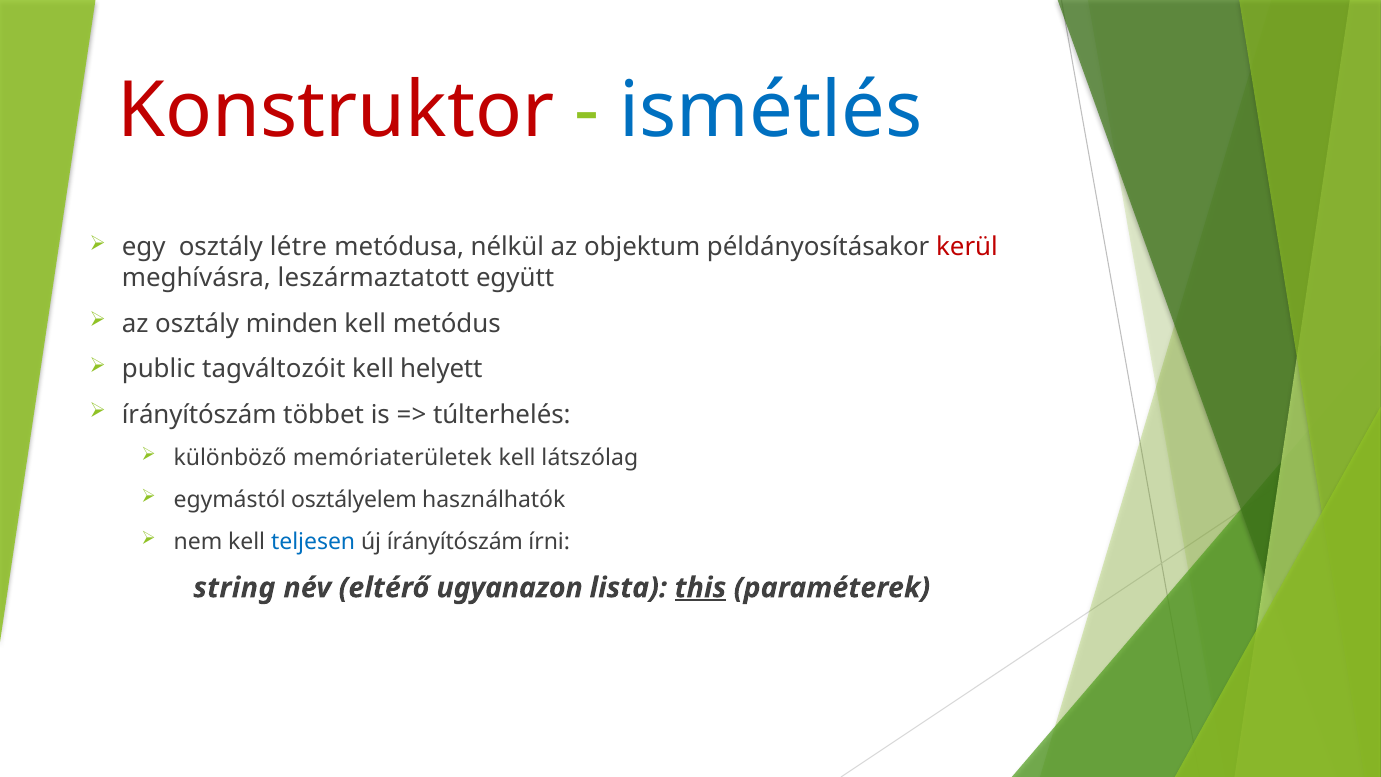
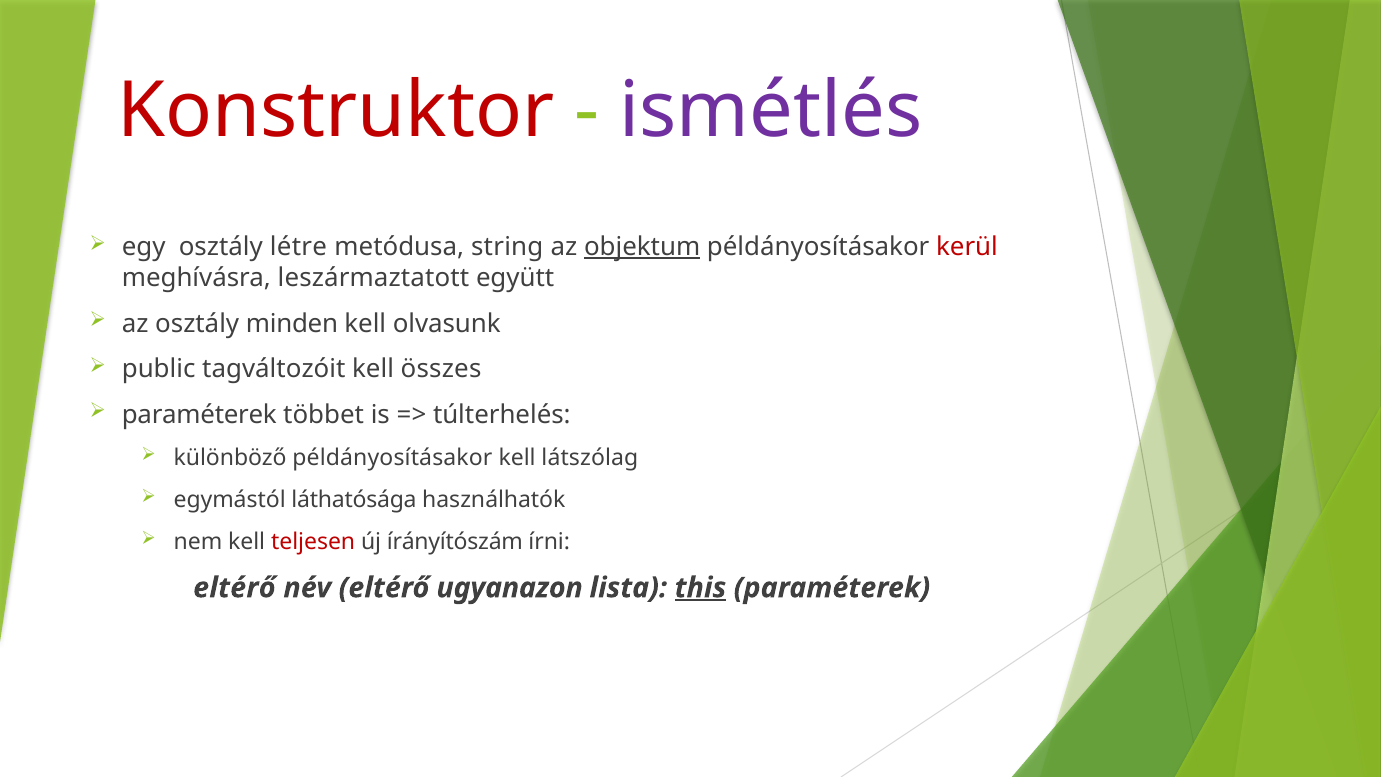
ismétlés colour: blue -> purple (771, 111)
nélkül: nélkül -> string (507, 247)
objektum underline: none -> present (642, 247)
metódus: metódus -> olvasunk (447, 323)
helyett: helyett -> összes (441, 369)
írányítószám: írányítószám -> paraméterek (199, 414)
különböző memóriaterületek: memóriaterületek -> példányosításakor (392, 458)
osztályelem: osztályelem -> láthatósága (354, 500)
teljesen colour: blue -> red (313, 542)
string: string -> eltérő (234, 588)
